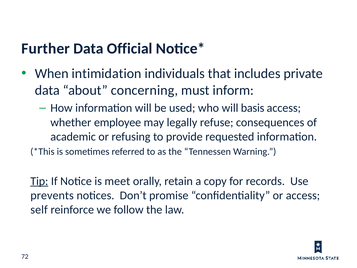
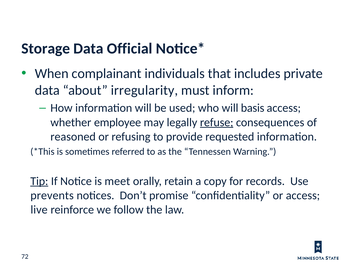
Further: Further -> Storage (46, 49)
intimidation: intimidation -> complainant (107, 74)
concerning: concerning -> irregularity (144, 90)
refuse underline: none -> present (217, 122)
academic: academic -> reasoned (73, 137)
self: self -> live (39, 209)
